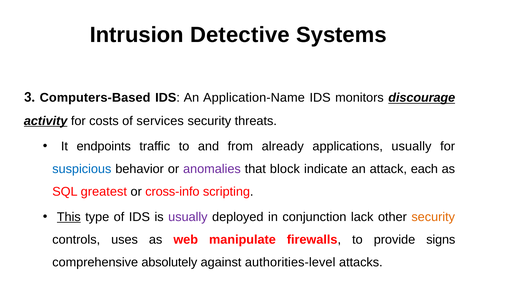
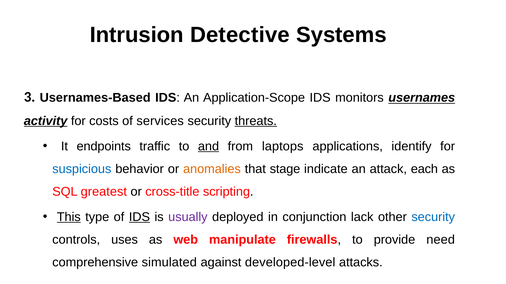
Computers-Based: Computers-Based -> Usernames-Based (95, 98)
Application-Name: Application-Name -> Application-Scope (254, 98)
discourage: discourage -> usernames (422, 98)
threats underline: none -> present (256, 121)
and underline: none -> present (209, 147)
already: already -> laptops (283, 147)
applications usually: usually -> identify (412, 147)
anomalies colour: purple -> orange (212, 169)
block: block -> stage (285, 169)
cross-info: cross-info -> cross-title (172, 192)
IDS underline: none -> present (139, 217)
security colour: orange -> blue (433, 217)
signs: signs -> need (441, 240)
absolutely: absolutely -> simulated (169, 263)
authorities-level: authorities-level -> developed-level (290, 263)
